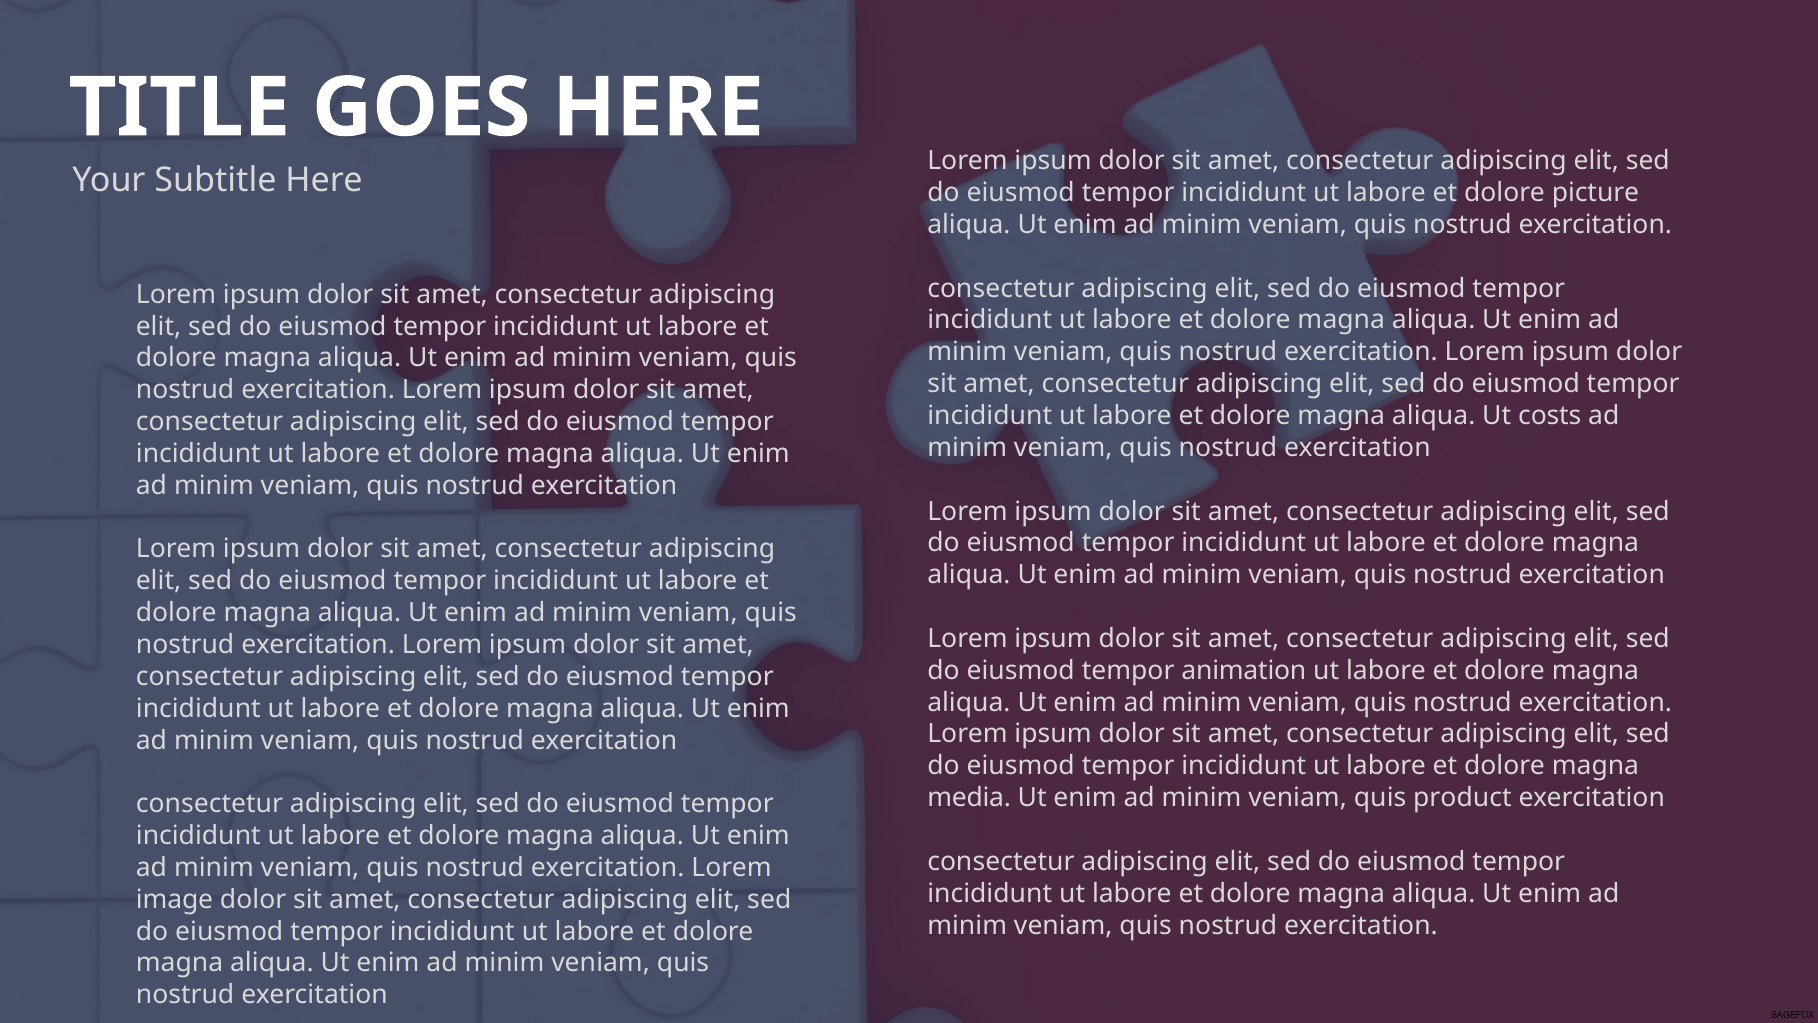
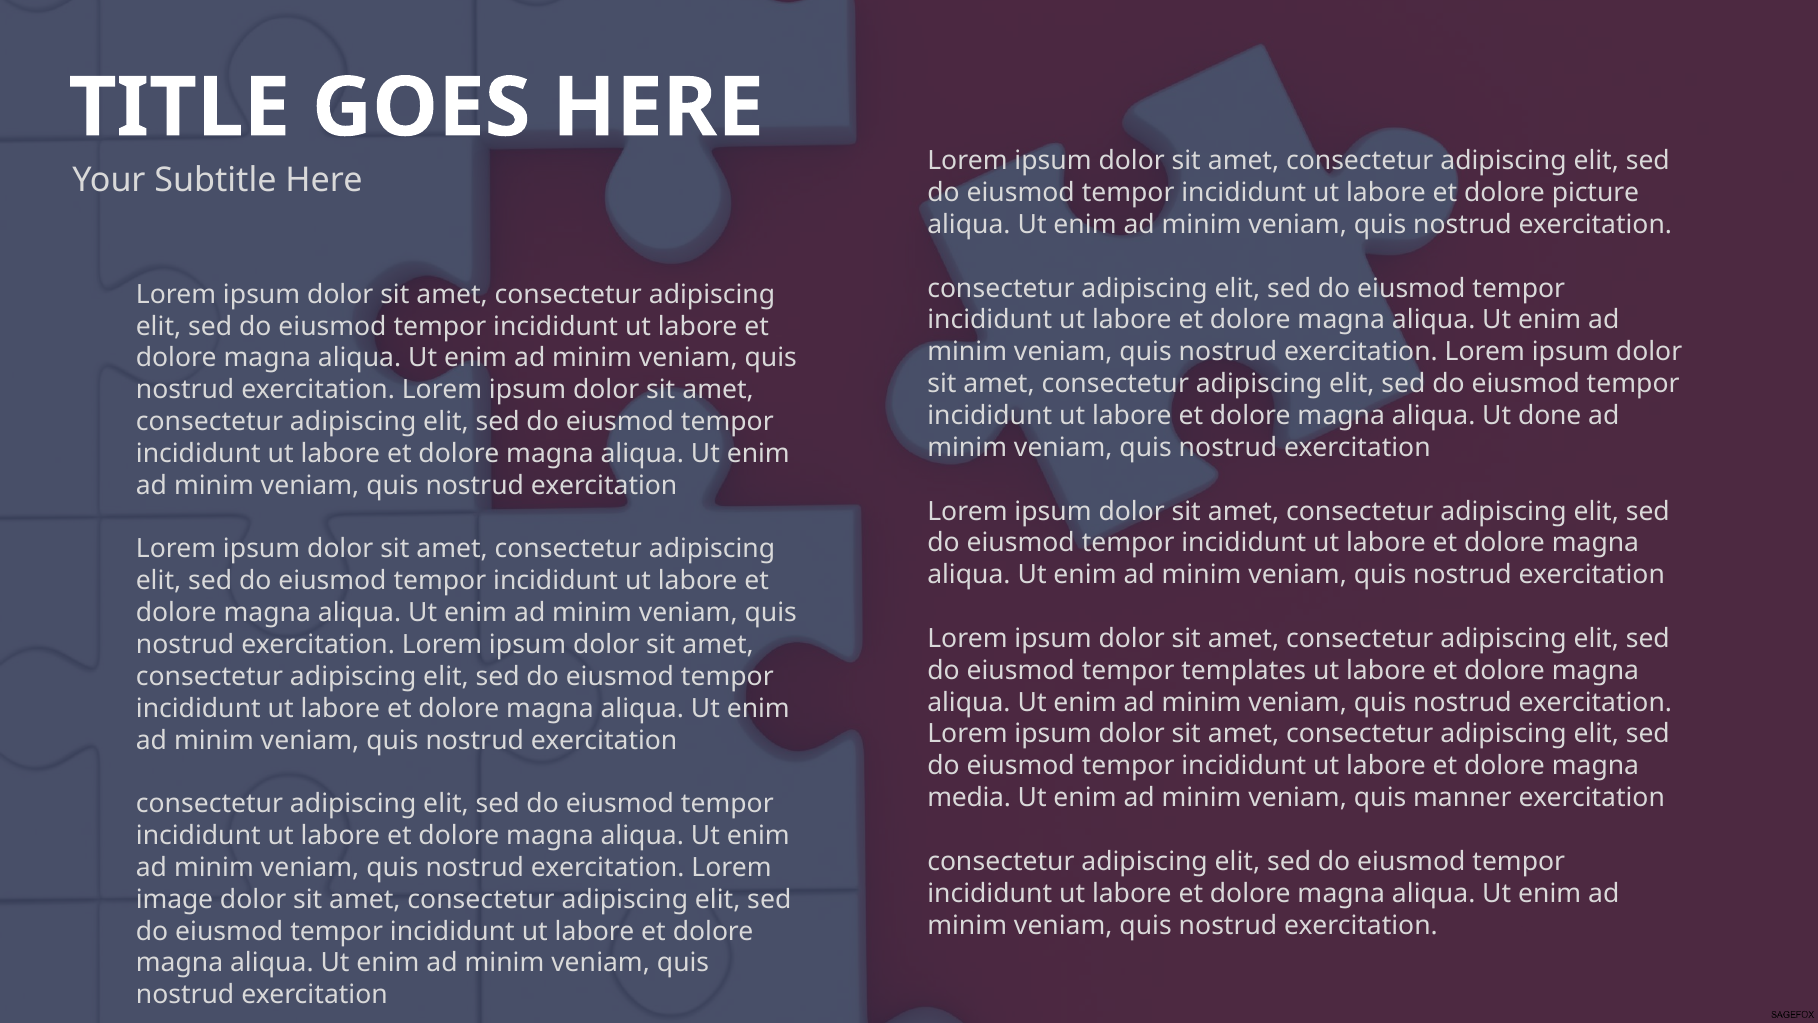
costs: costs -> done (1550, 416)
animation: animation -> templates (1244, 670)
product: product -> manner (1462, 798)
